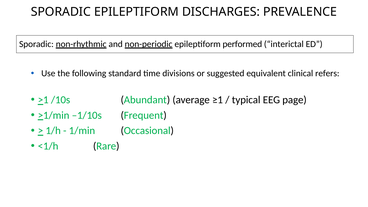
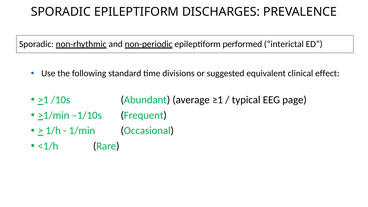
refers: refers -> effect (327, 73)
